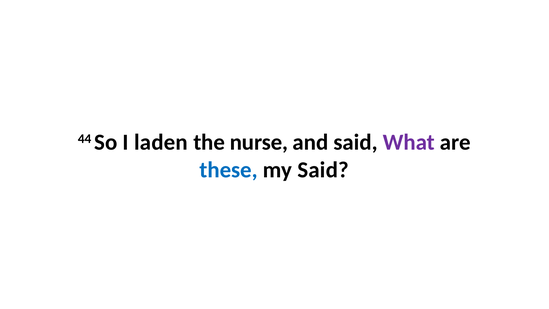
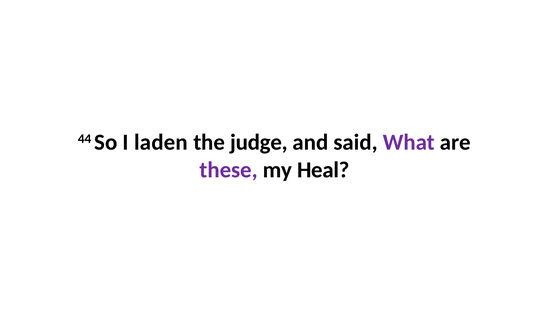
nurse: nurse -> judge (259, 142)
these colour: blue -> purple (229, 170)
my Said: Said -> Heal (323, 170)
